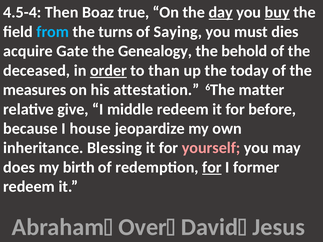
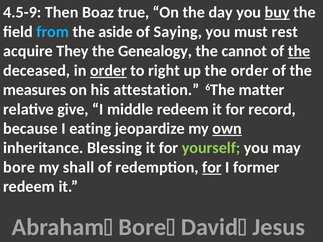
4.5-4: 4.5-4 -> 4.5-9 (22, 12)
day underline: present -> none (221, 12)
turns: turns -> aside (116, 32)
dies: dies -> rest (285, 32)
Gate: Gate -> They (72, 51)
behold: behold -> cannot (244, 51)
the underline: none -> present (299, 51)
than: than -> right (164, 71)
the today: today -> order (250, 71)
before: before -> record (272, 109)
house: house -> eating (90, 129)
own underline: none -> present (227, 129)
yourself colour: pink -> light green (211, 148)
does: does -> bore (19, 167)
birth: birth -> shall (79, 167)
Over: Over -> Bore (142, 227)
